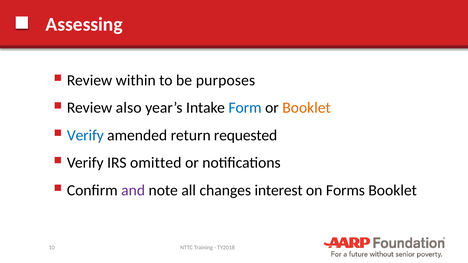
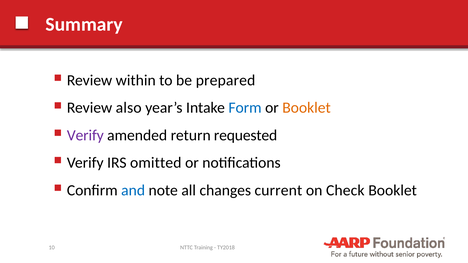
Assessing: Assessing -> Summary (84, 24)
purposes: purposes -> prepared (226, 80)
Verify colour: blue -> purple (85, 135)
and colour: purple -> blue (133, 190)
interest: interest -> current (278, 190)
Forms: Forms -> Check (345, 190)
